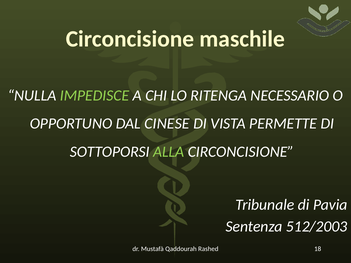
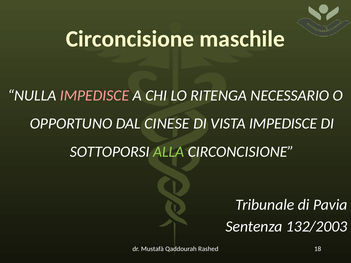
IMPEDISCE colour: light green -> pink (95, 96)
VISTA PERMETTE: PERMETTE -> IMPEDISCE (283, 124)
512/2003: 512/2003 -> 132/2003 (317, 227)
